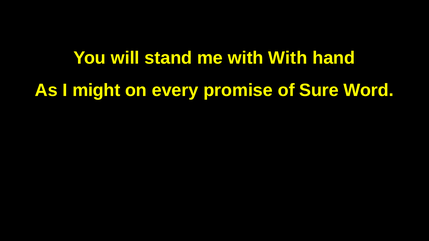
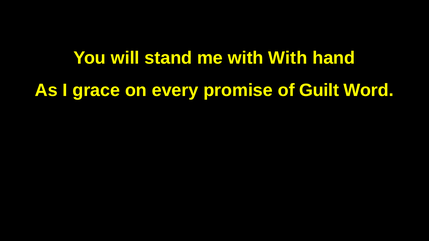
might: might -> grace (96, 90)
Sure: Sure -> Guilt (319, 90)
